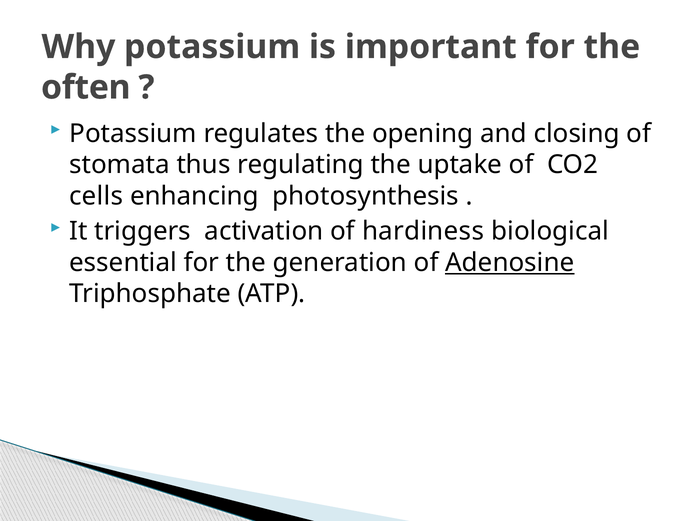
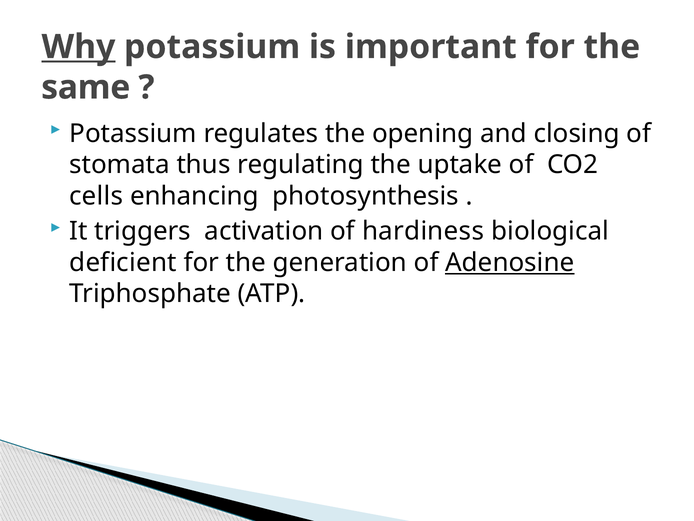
Why underline: none -> present (78, 47)
often: often -> same (86, 87)
essential: essential -> deficient (123, 262)
